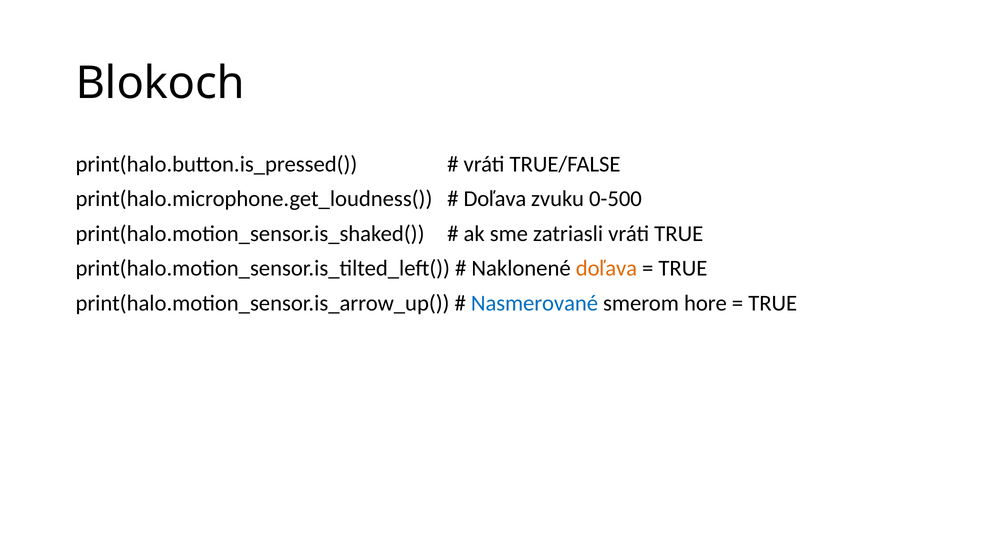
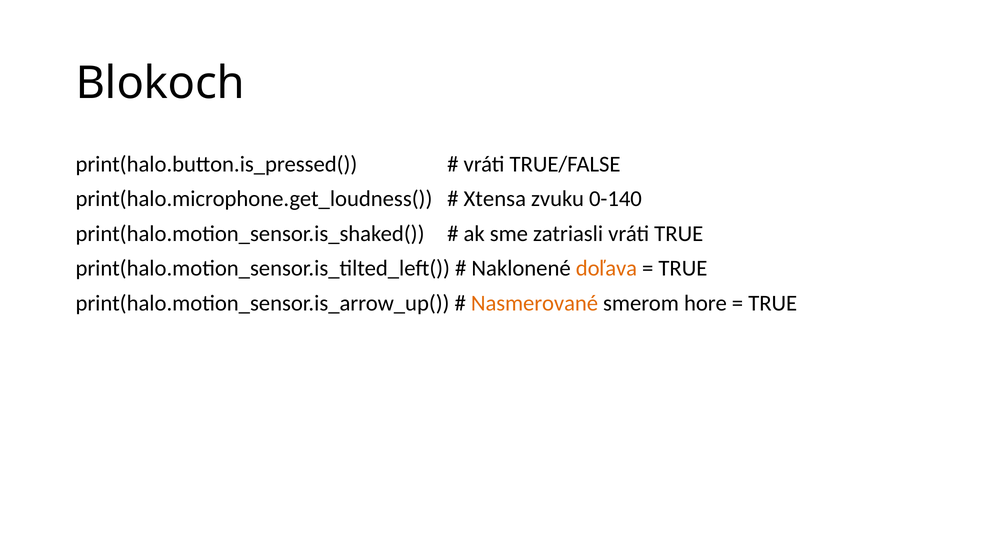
Doľava: Doľava -> Xtensa (495, 199)
0-500: 0-500 -> 0-140 (615, 199)
Nasmerované colour: blue -> orange (534, 303)
